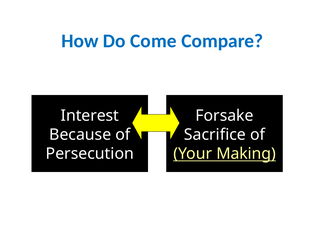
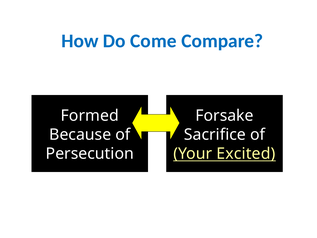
Interest: Interest -> Formed (90, 115)
Making: Making -> Excited (246, 154)
